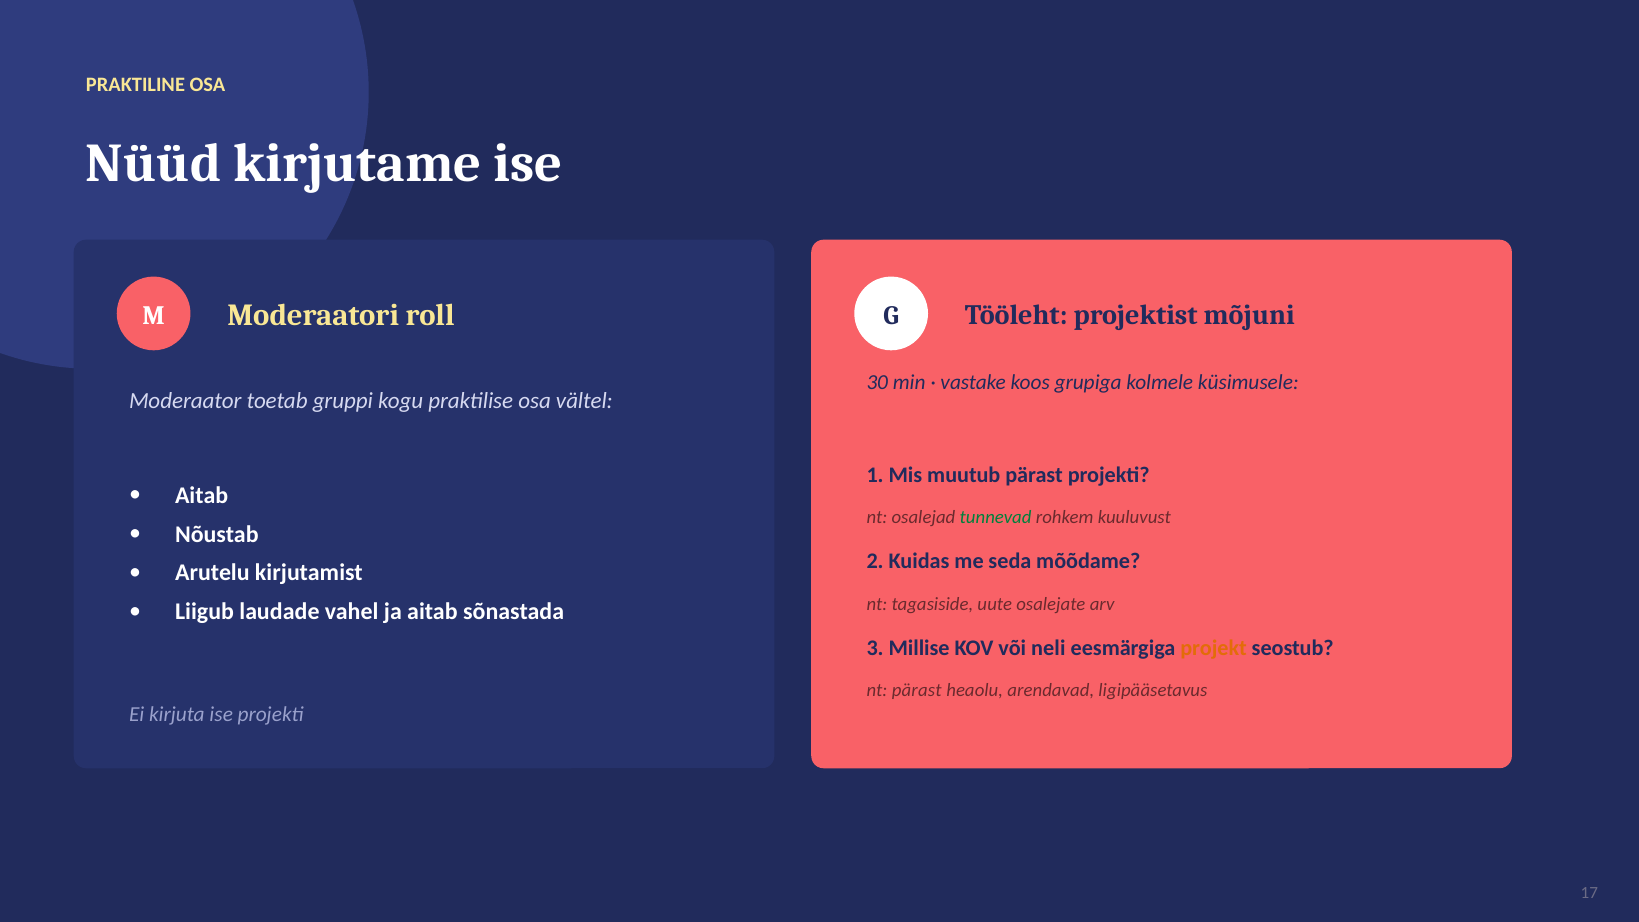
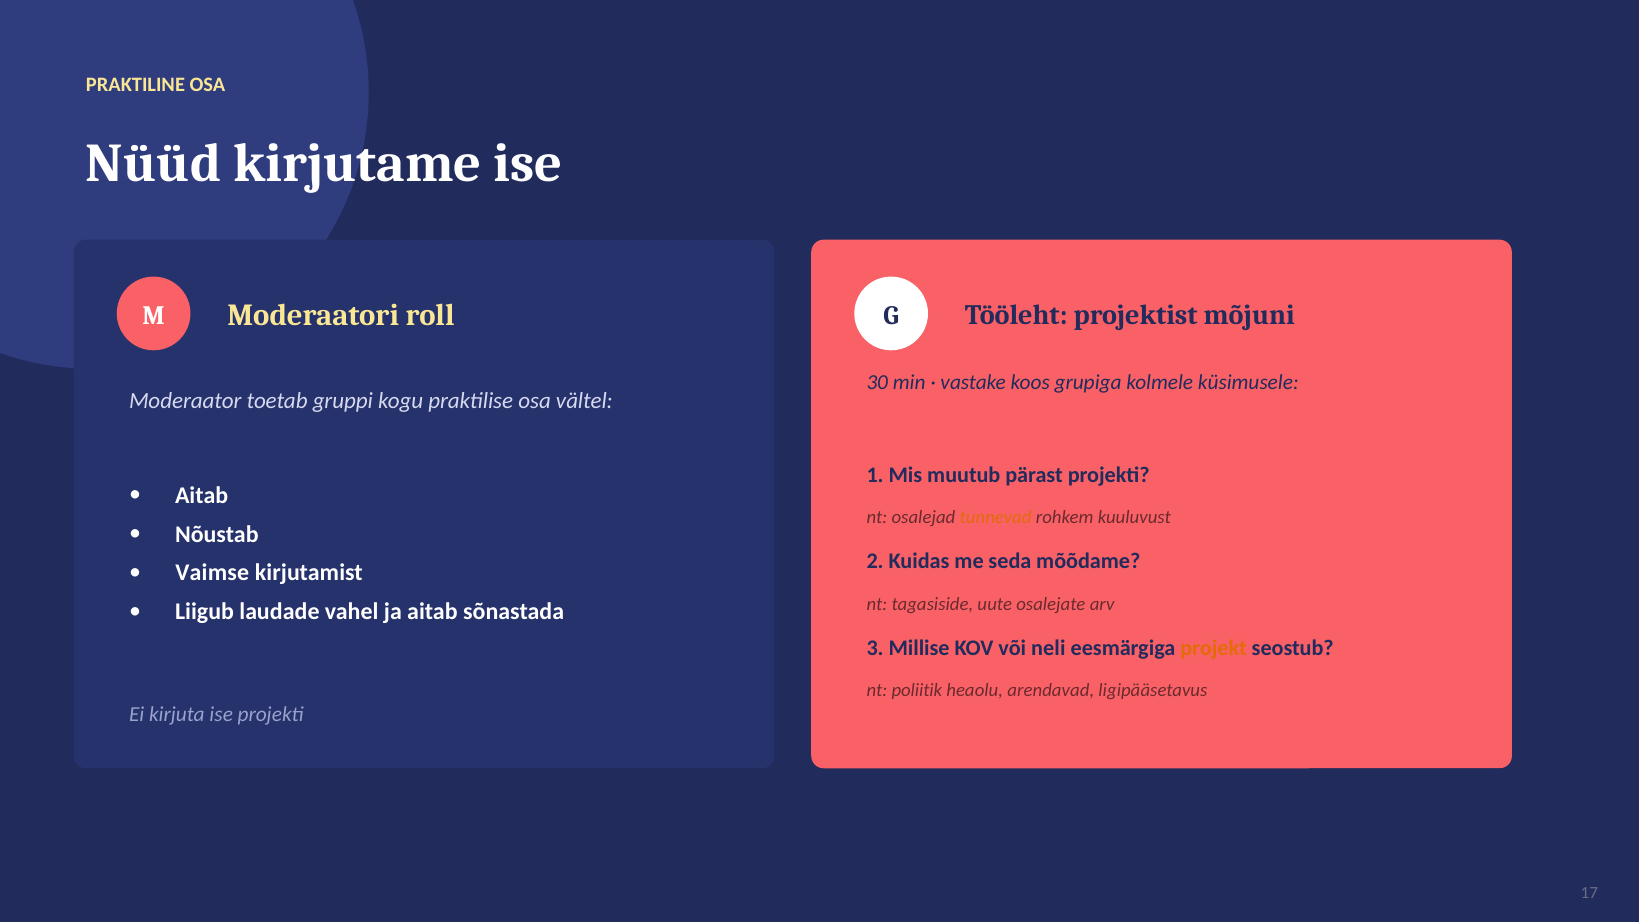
tunnevad colour: green -> orange (996, 518)
Arutelu: Arutelu -> Vaimse (212, 573)
nt pärast: pärast -> poliitik (917, 690)
